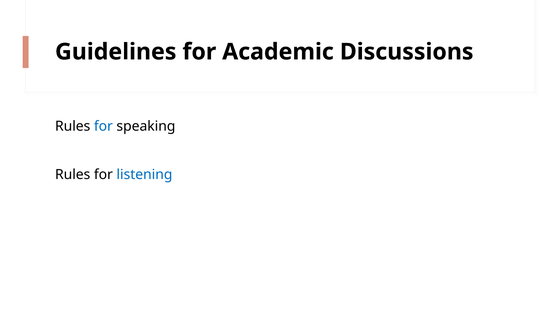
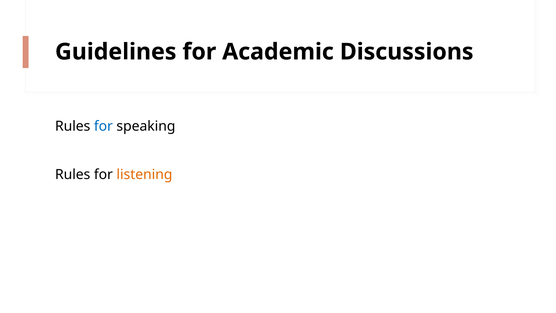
listening colour: blue -> orange (144, 174)
